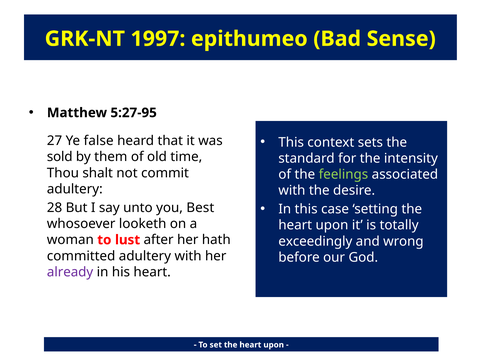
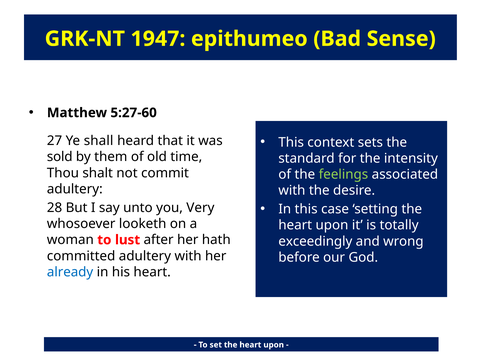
1997: 1997 -> 1947 (158, 39)
5:27-95: 5:27-95 -> 5:27-60 (134, 113)
false: false -> shall (99, 141)
Best: Best -> Very (200, 208)
already colour: purple -> blue (70, 272)
